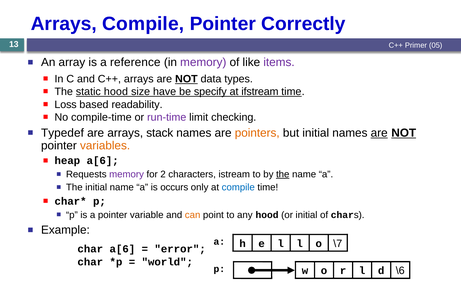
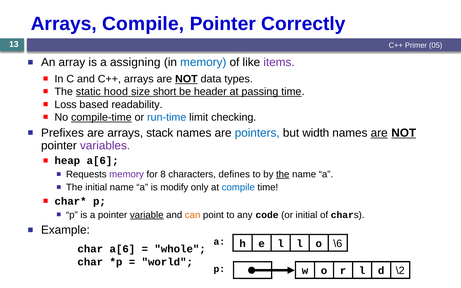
reference: reference -> assigning (135, 62)
memory colour: purple -> blue (203, 62)
have: have -> short (165, 92)
specify: specify -> header (210, 92)
ifstream: ifstream -> passing (260, 92)
compile-time underline: none -> present (101, 117)
run-time colour: purple -> blue (167, 117)
Typedef: Typedef -> Prefixes (62, 133)
pointers colour: orange -> blue (257, 133)
but initial: initial -> width (316, 133)
variables colour: orange -> purple (105, 146)
2: 2 -> 8 (163, 174)
istream: istream -> defines (234, 174)
occurs: occurs -> modify (174, 187)
variable underline: none -> present (147, 215)
any hood: hood -> code (267, 215)
\7: \7 -> \6 (338, 244)
error: error -> whole (180, 249)
\6: \6 -> \2 (400, 271)
